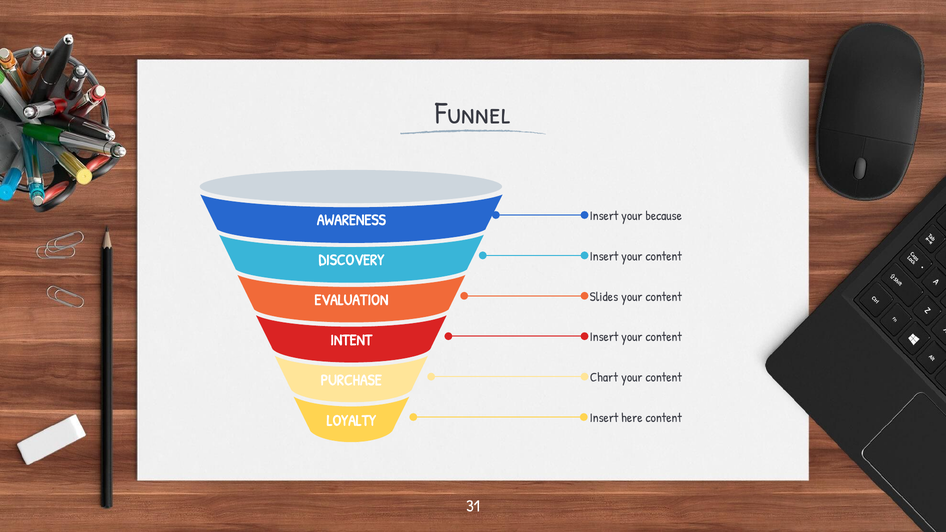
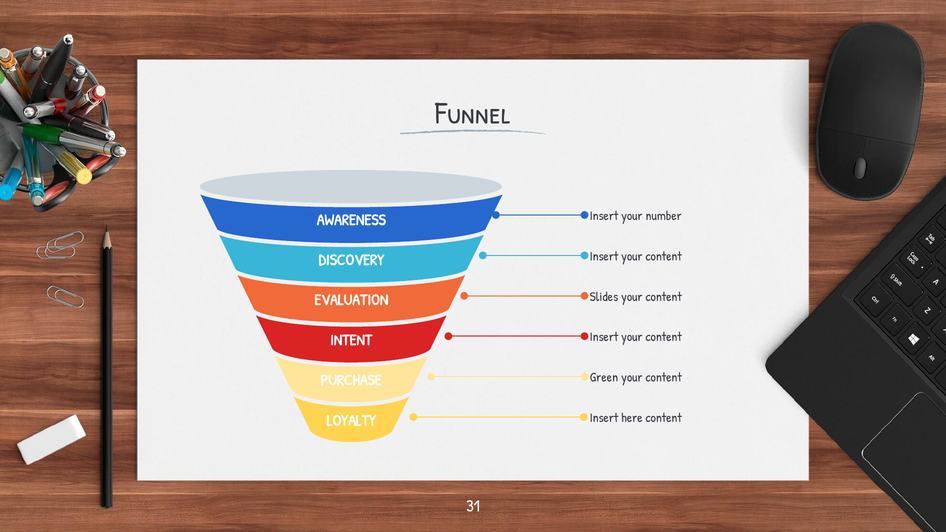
because: because -> number (664, 216)
Chart: Chart -> Green (604, 378)
